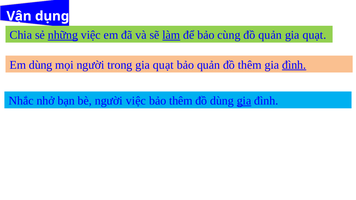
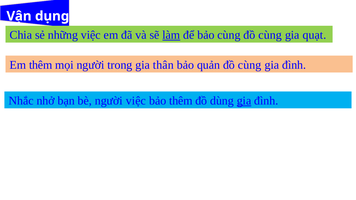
những underline: present -> none (63, 35)
quản: quản -> cùng (270, 35)
Em dùng: dùng -> thêm (41, 65)
trong gia quạt: quạt -> thân (163, 65)
quản đồ thêm: thêm -> cùng (250, 65)
đình underline: present -> none (294, 65)
